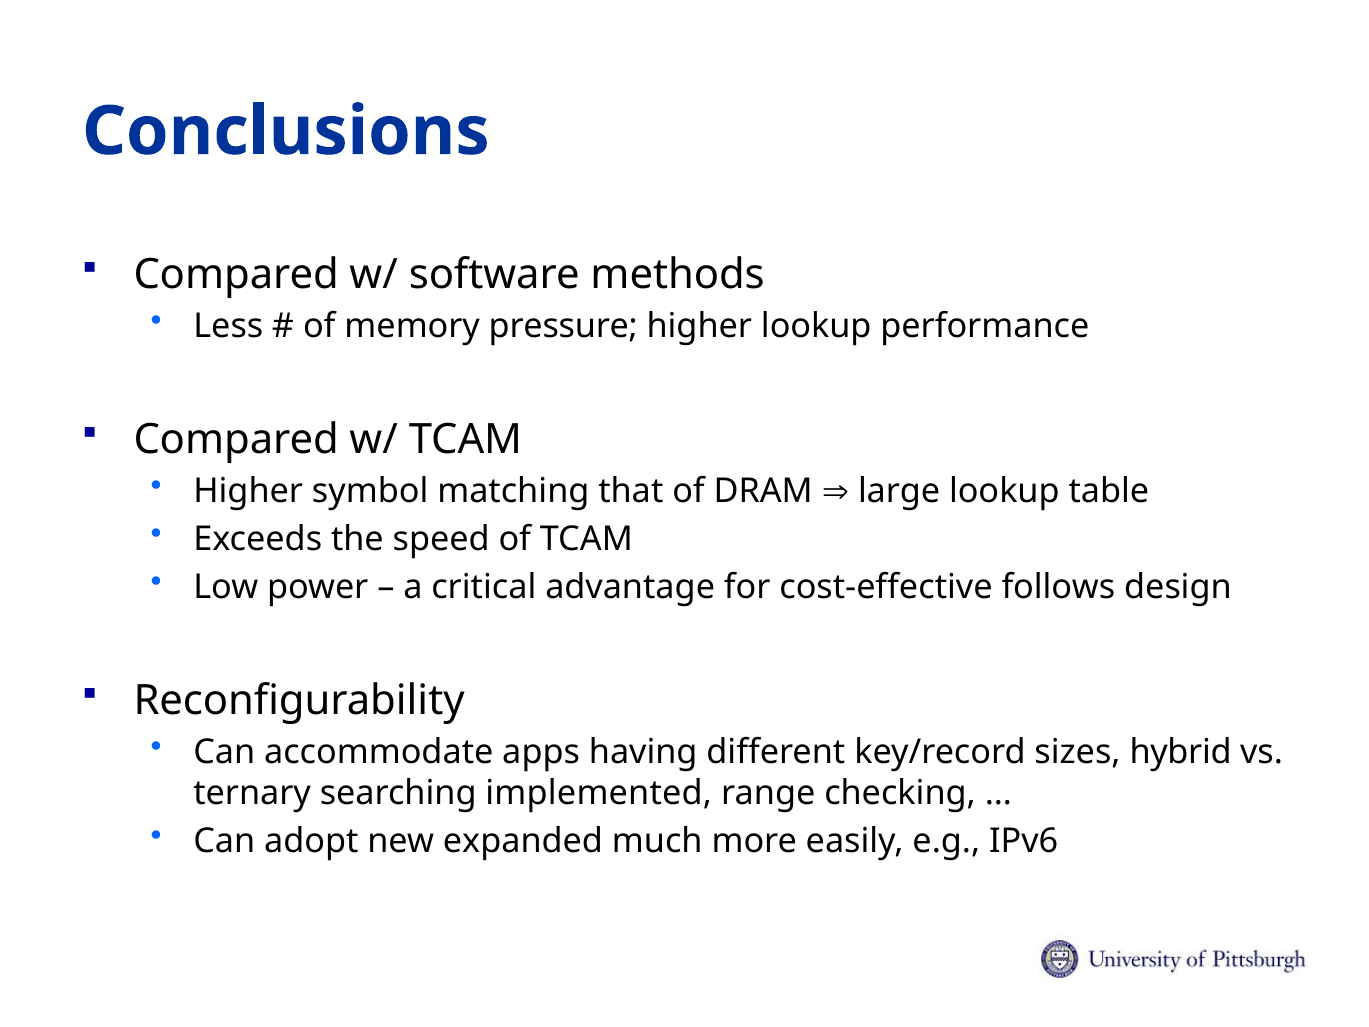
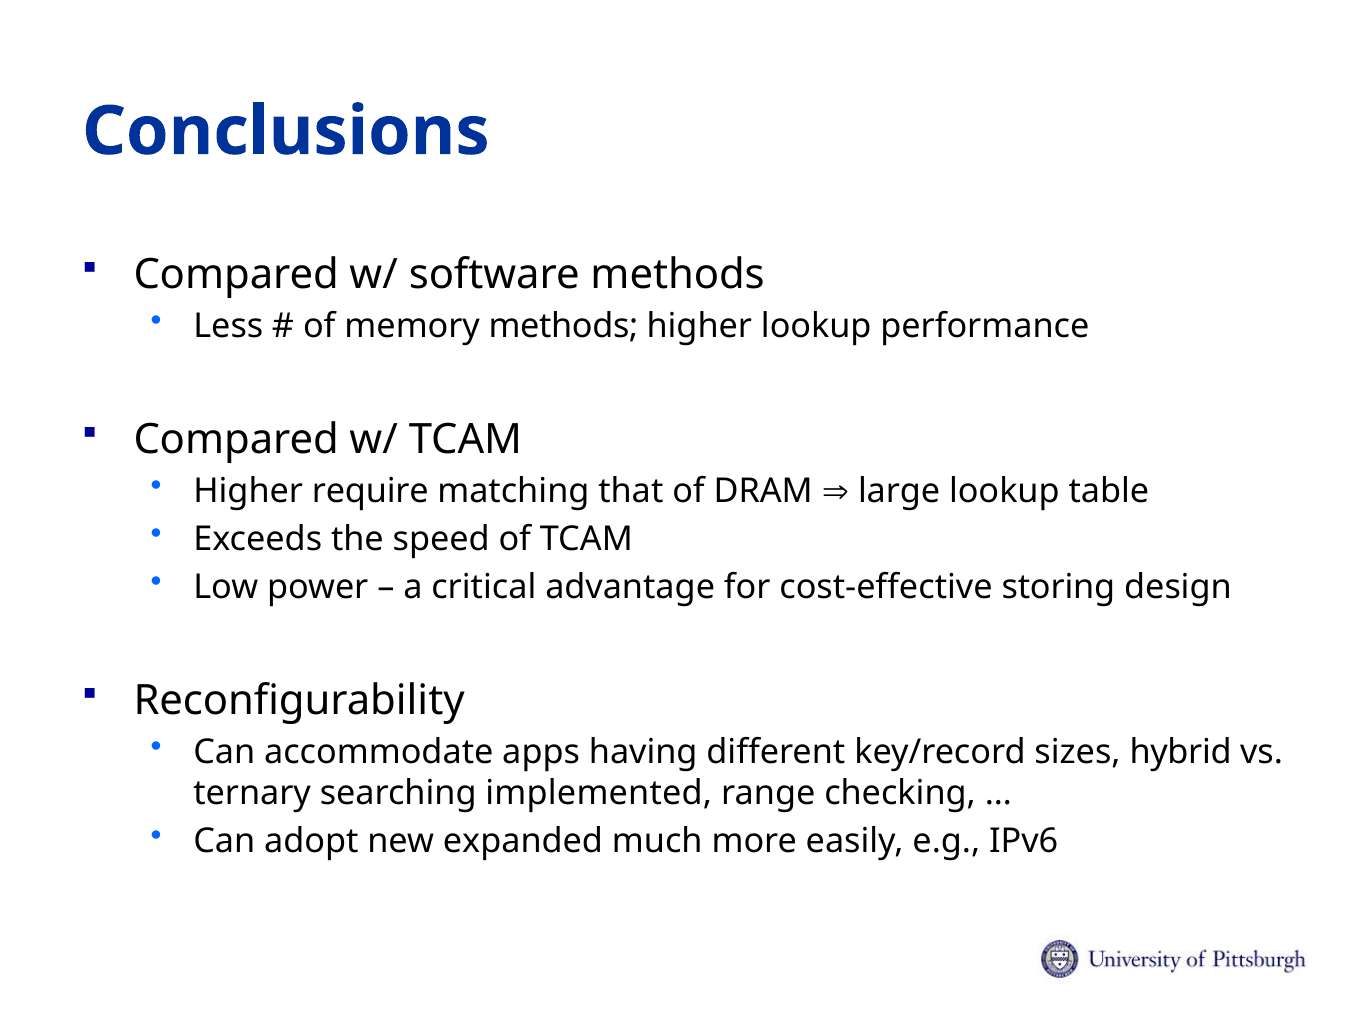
memory pressure: pressure -> methods (563, 326)
symbol: symbol -> require (370, 491)
follows: follows -> storing (1058, 587)
